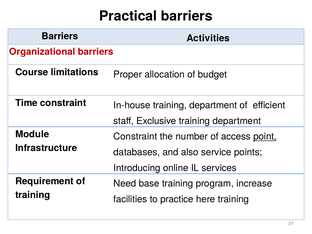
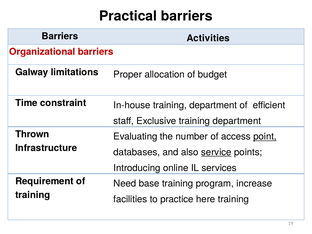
Course: Course -> Galway (32, 72)
Module: Module -> Thrown (32, 134)
Constraint: Constraint -> Evaluating (135, 137)
service underline: none -> present (216, 152)
